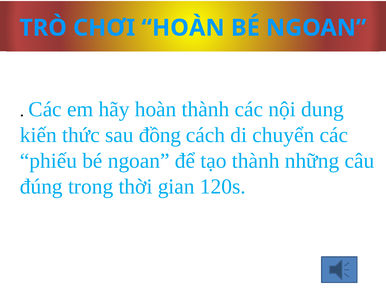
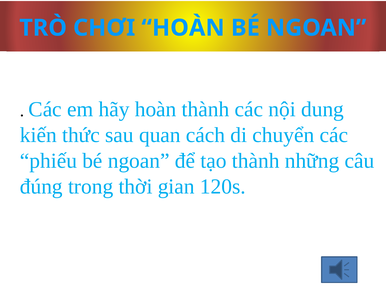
đồng: đồng -> quan (160, 135)
